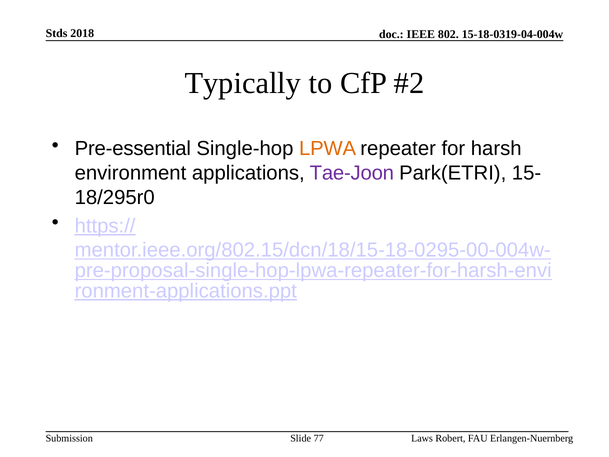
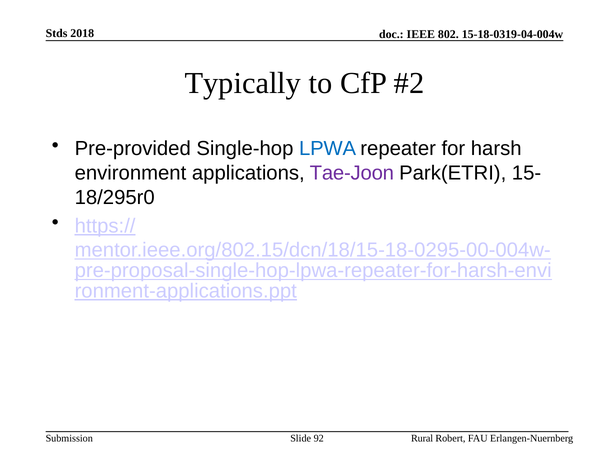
Pre-essential: Pre-essential -> Pre-provided (133, 149)
LPWA colour: orange -> blue (328, 149)
77: 77 -> 92 (319, 438)
Laws: Laws -> Rural (422, 438)
